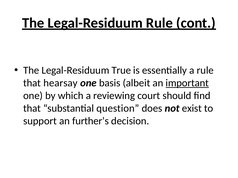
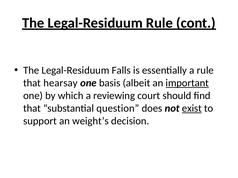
True: True -> Falls (121, 71)
exist underline: none -> present (192, 109)
further’s: further’s -> weight’s (90, 121)
